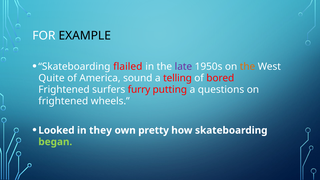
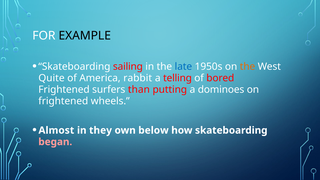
flailed: flailed -> sailing (128, 66)
late colour: purple -> blue (183, 66)
sound: sound -> rabbit (138, 78)
furry: furry -> than (139, 89)
questions: questions -> dominoes (221, 89)
Looked: Looked -> Almost (56, 130)
pretty: pretty -> below (154, 130)
began colour: light green -> pink (55, 142)
